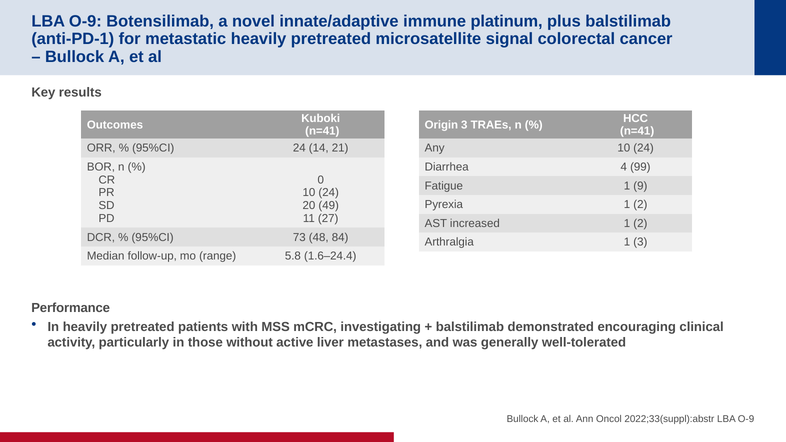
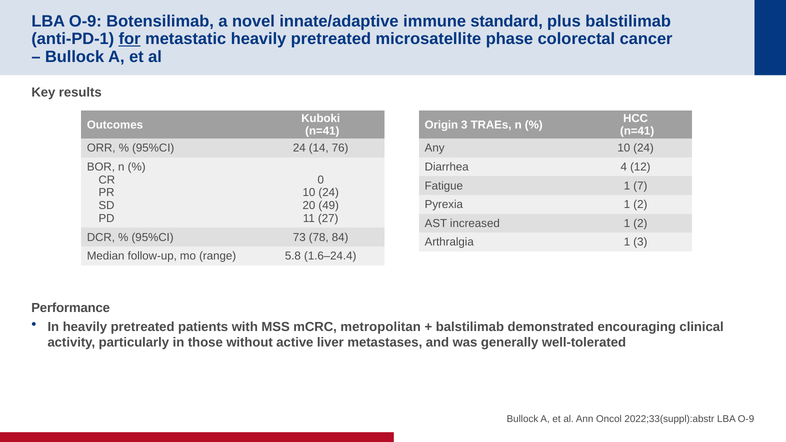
platinum: platinum -> standard (507, 21)
for underline: none -> present (130, 39)
signal: signal -> phase (509, 39)
21: 21 -> 76 (340, 148)
99: 99 -> 12 (640, 167)
9: 9 -> 7 (640, 186)
48: 48 -> 78 (319, 237)
investigating: investigating -> metropolitan (381, 327)
